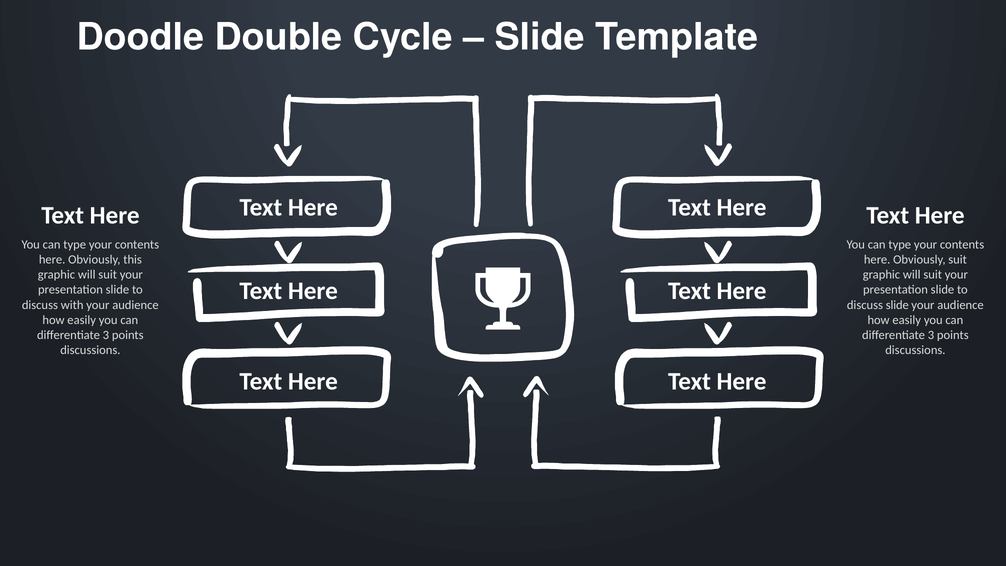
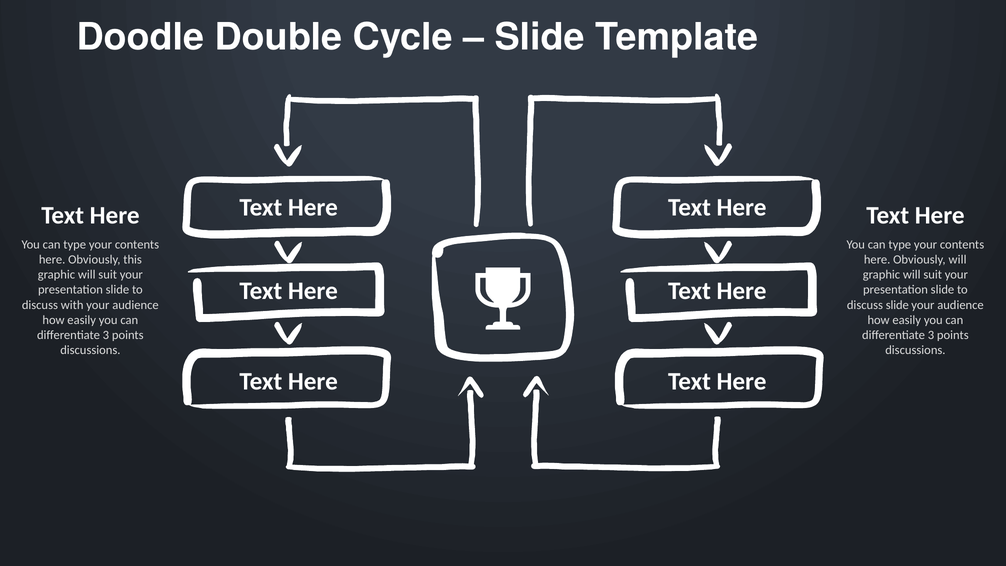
Obviously suit: suit -> will (958, 260)
